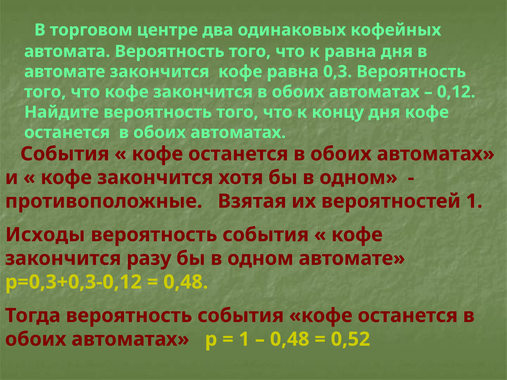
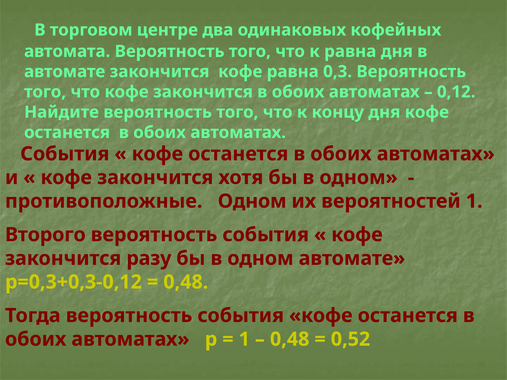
противоположные Взятая: Взятая -> Одном (252, 201)
Исходы: Исходы -> Второго (45, 235)
